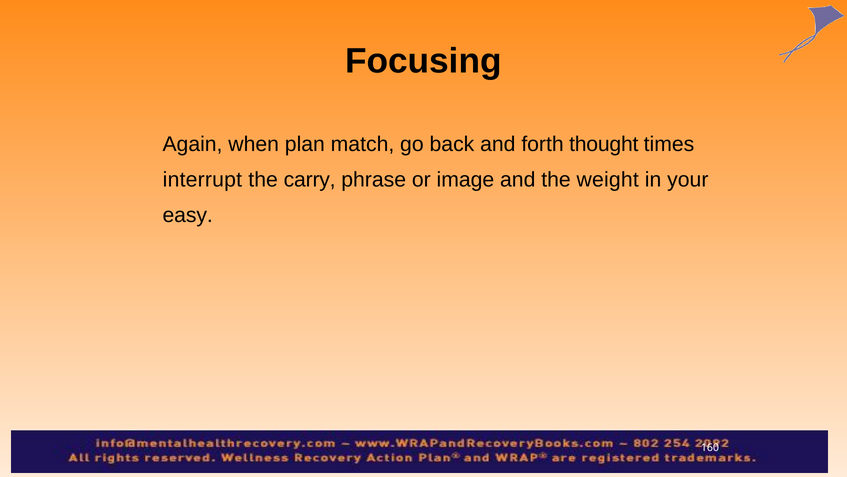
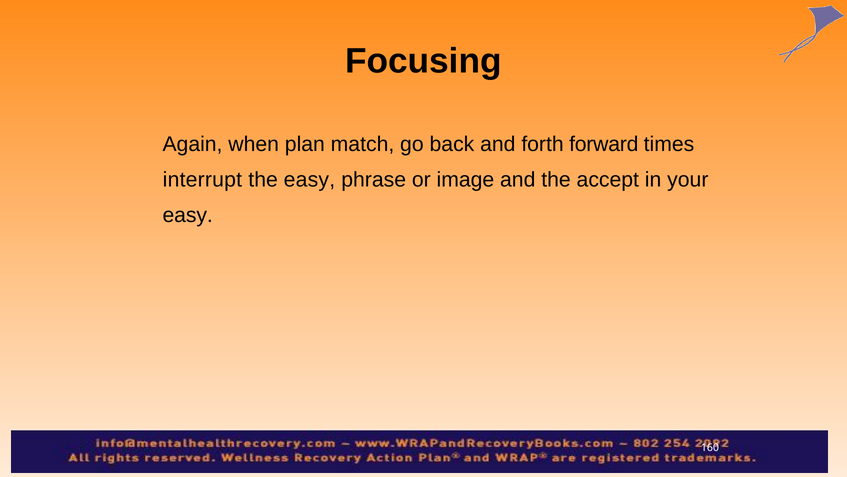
thought: thought -> forward (604, 144)
the carry: carry -> easy (309, 180)
weight: weight -> accept (608, 180)
